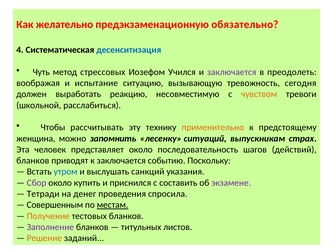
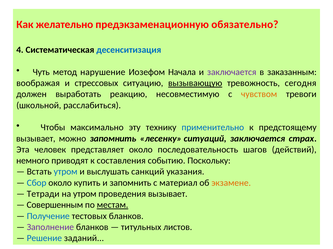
стрессовых: стрессовых -> нарушение (103, 72)
Учился: Учился -> Начала (182, 72)
преодолеть: преодолеть -> заказанным (292, 72)
испытание: испытание -> стрессовых (96, 83)
вызывающую underline: none -> present (195, 83)
рассчитывать: рассчитывать -> максимально (97, 128)
применительно colour: orange -> blue (213, 128)
женщина: женщина -> вызывает (36, 139)
ситуаций выпускникам: выпускникам -> заключается (258, 139)
бланков: бланков -> немного (33, 161)
к заключается: заключается -> составления (121, 161)
Сбор colour: purple -> blue (37, 183)
и приснился: приснился -> запомнить (130, 183)
составить: составить -> материал (178, 183)
экзамене colour: purple -> orange (231, 183)
на денег: денег -> утром (85, 194)
проведения спросила: спросила -> вызывает (168, 194)
Получение colour: orange -> blue (48, 217)
Решение colour: orange -> blue (44, 239)
